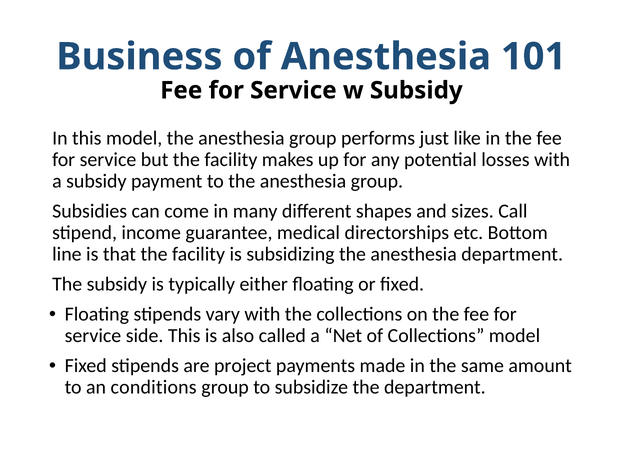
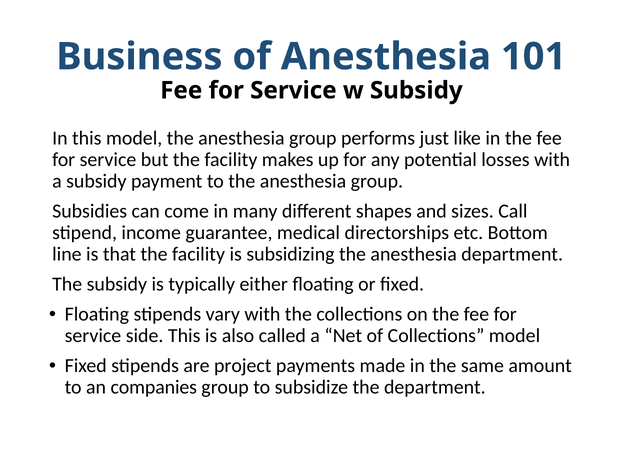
conditions: conditions -> companies (154, 388)
